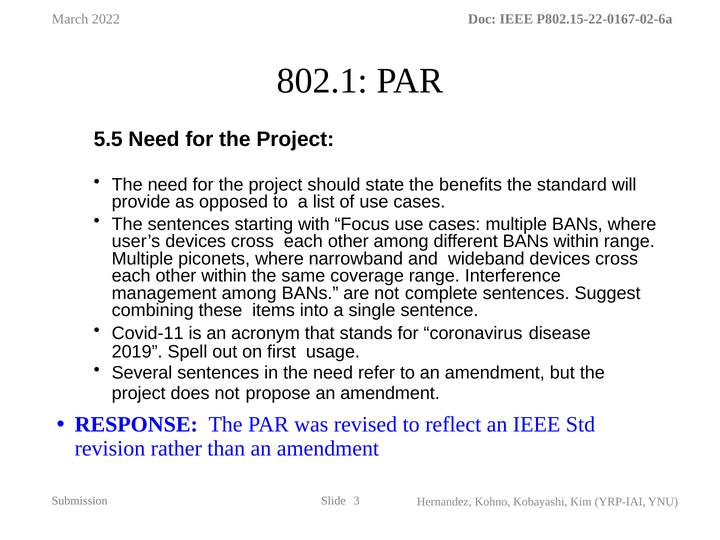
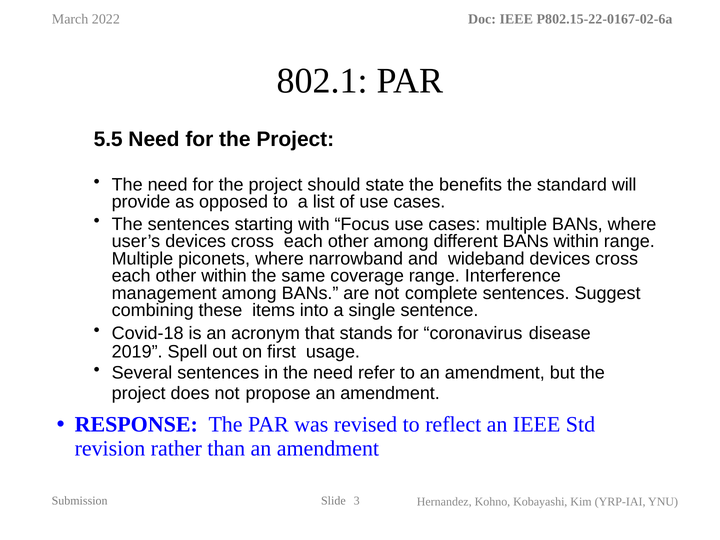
Covid-11: Covid-11 -> Covid-18 (148, 333)
